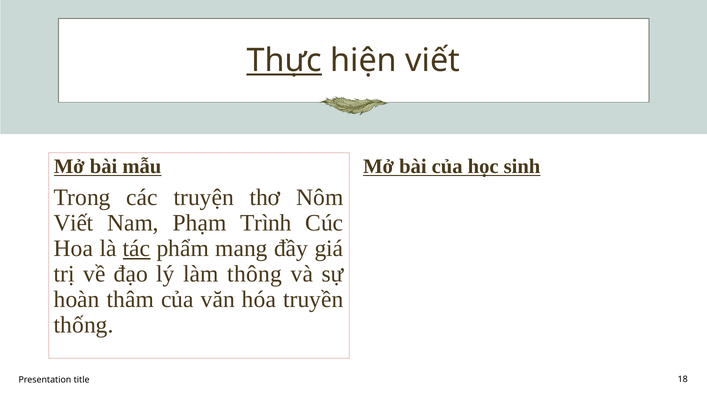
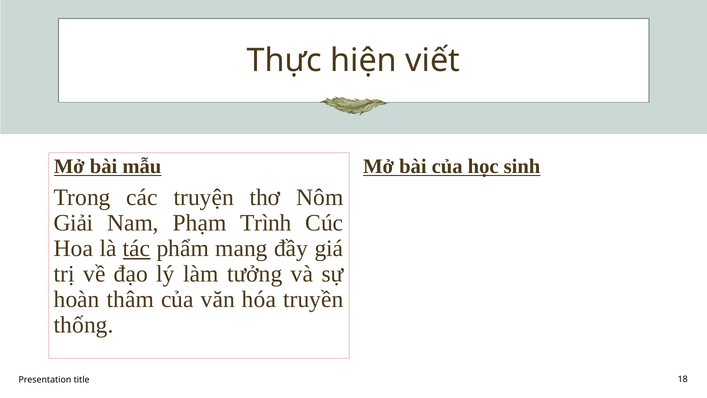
Thực underline: present -> none (284, 60)
Viết: Viết -> Giải (74, 223)
thông: thông -> tưởng (255, 274)
